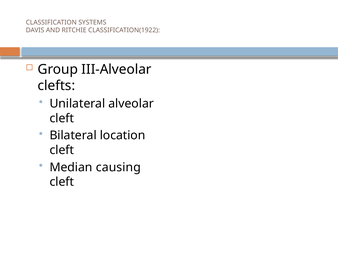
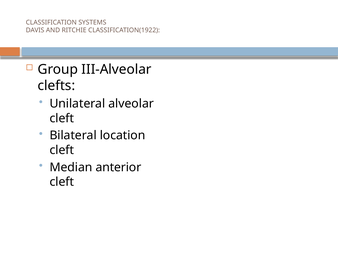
causing: causing -> anterior (118, 168)
